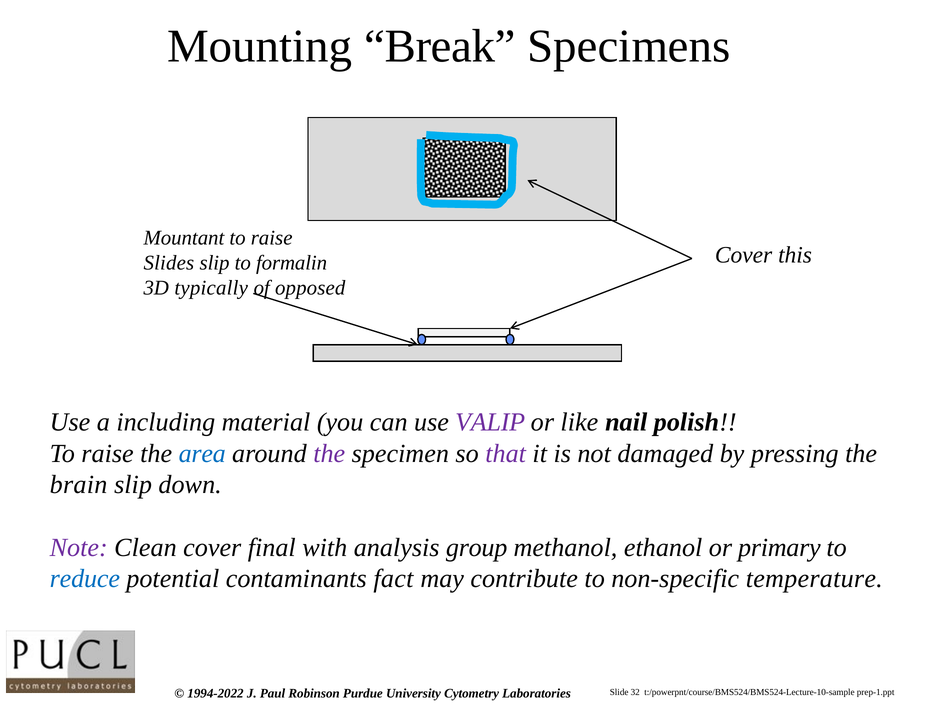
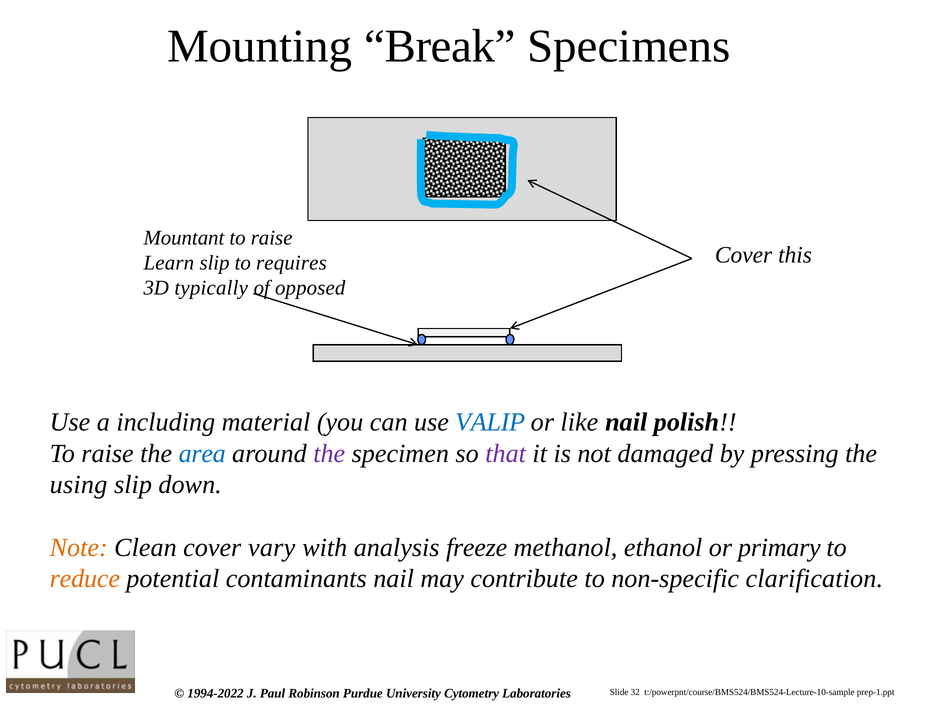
Slides: Slides -> Learn (169, 263)
formalin: formalin -> requires (291, 263)
VALIP colour: purple -> blue (490, 422)
brain: brain -> using (79, 485)
Note colour: purple -> orange (79, 547)
final: final -> vary (272, 547)
group: group -> freeze (477, 547)
reduce colour: blue -> orange (85, 579)
contaminants fact: fact -> nail (394, 579)
temperature: temperature -> clarification (814, 579)
